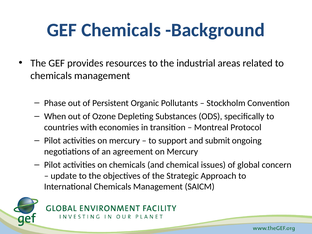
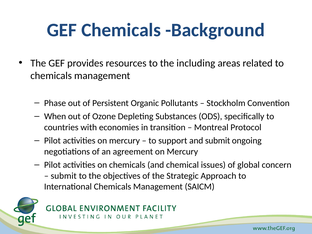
industrial: industrial -> including (196, 63)
update: update -> submit (64, 176)
